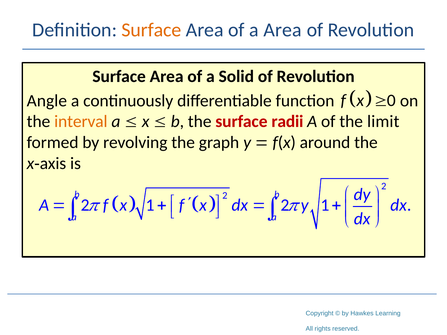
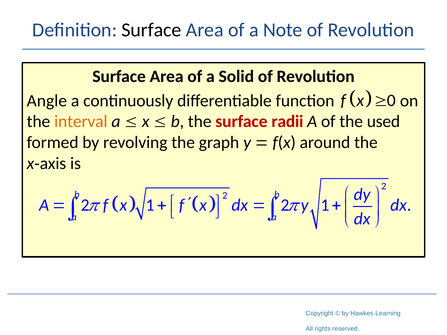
Surface colour: orange -> black (152, 30)
a Area: Area -> Note (283, 30)
limit: limit -> used (383, 122)
